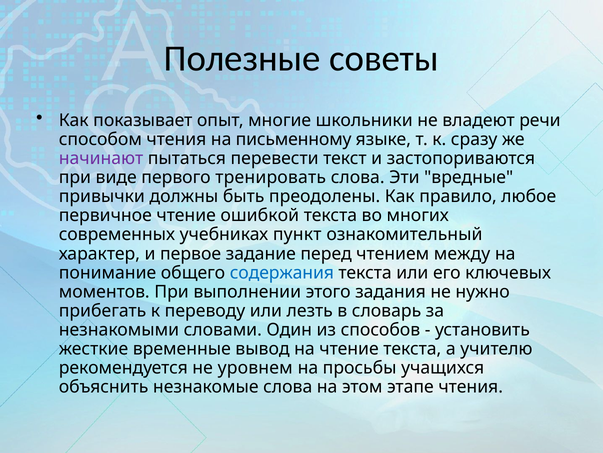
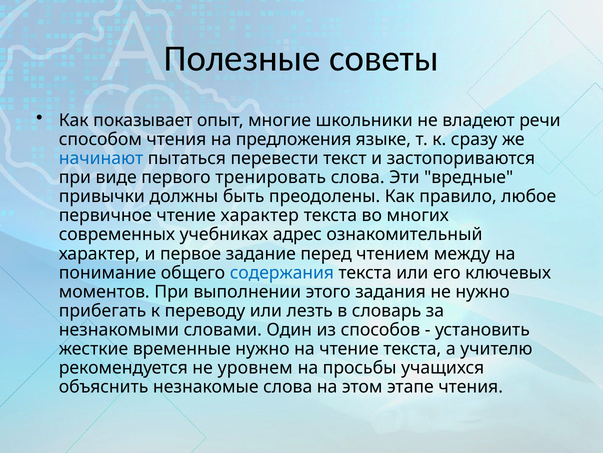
письменному: письменному -> предложения (294, 139)
начинают colour: purple -> blue (101, 158)
чтение ошибкой: ошибкой -> характер (260, 215)
пункт: пункт -> адрес (297, 234)
временные вывод: вывод -> нужно (262, 348)
